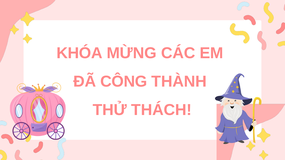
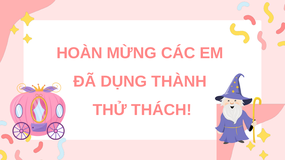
KHÓA: KHÓA -> HOÀN (79, 53)
CÔNG: CÔNG -> DỤNG (124, 82)
